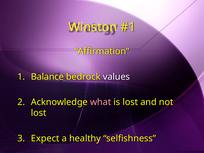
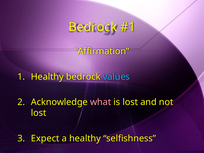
Winston: Winston -> Bedrock (93, 27)
1 Balance: Balance -> Healthy (47, 77)
values colour: white -> light blue (116, 77)
